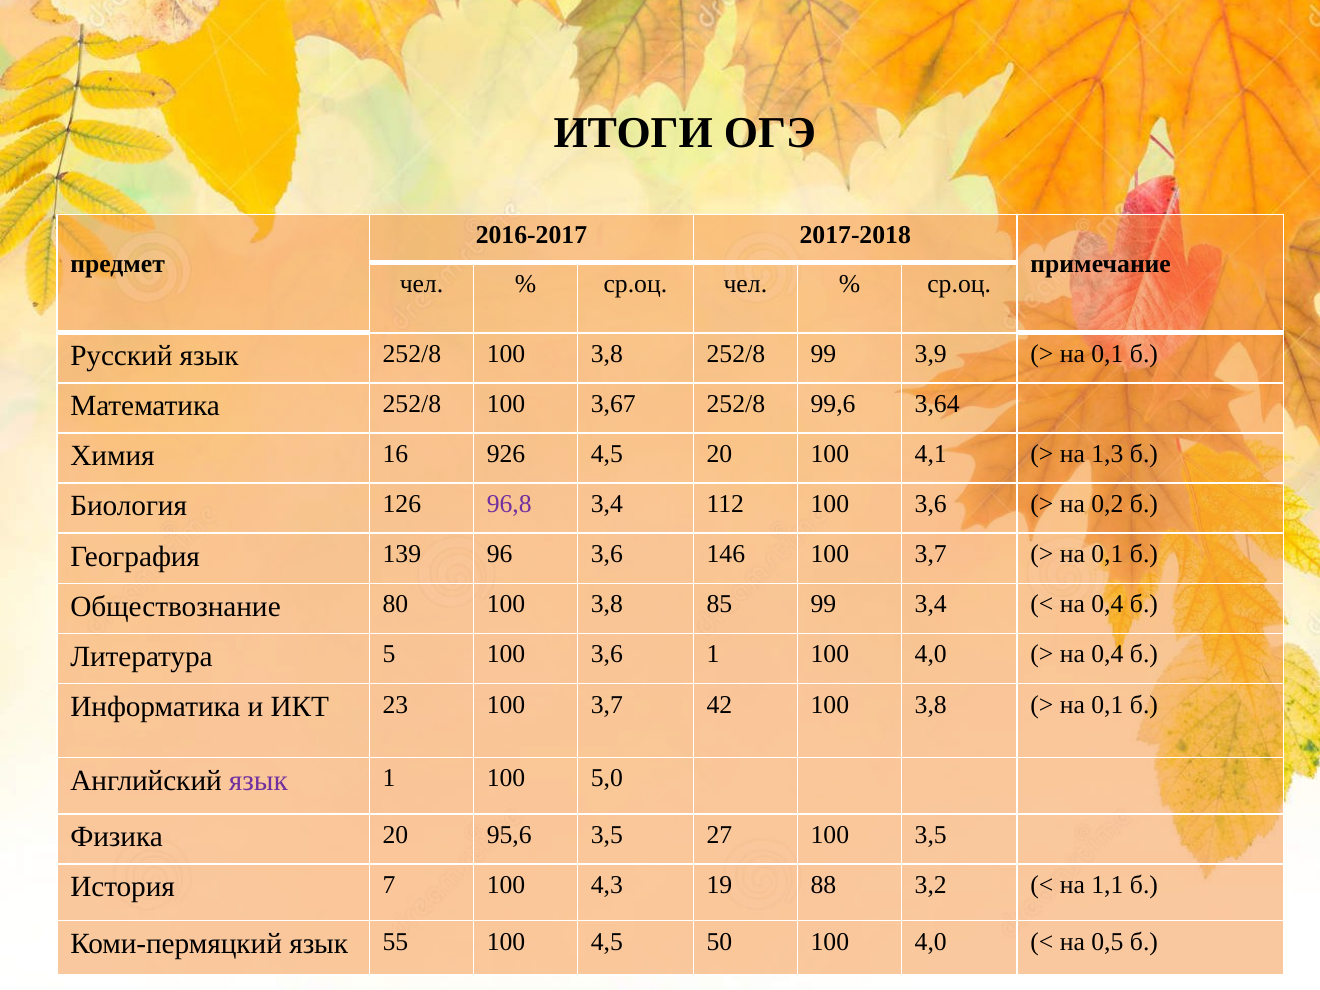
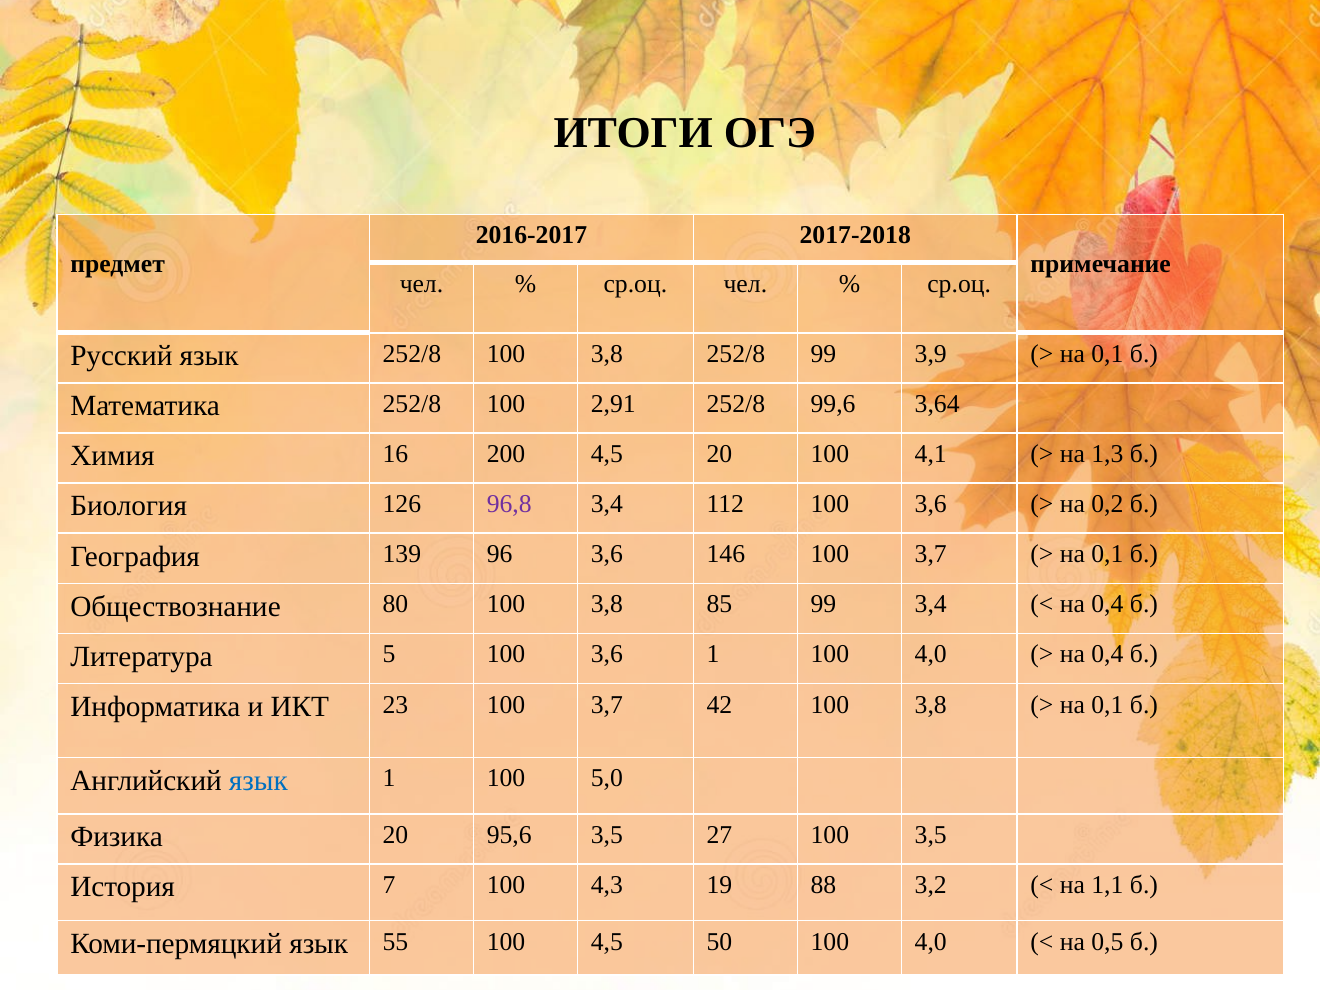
3,67: 3,67 -> 2,91 (613, 404)
926: 926 -> 200 (506, 454)
язык colour: purple -> blue (258, 780)
